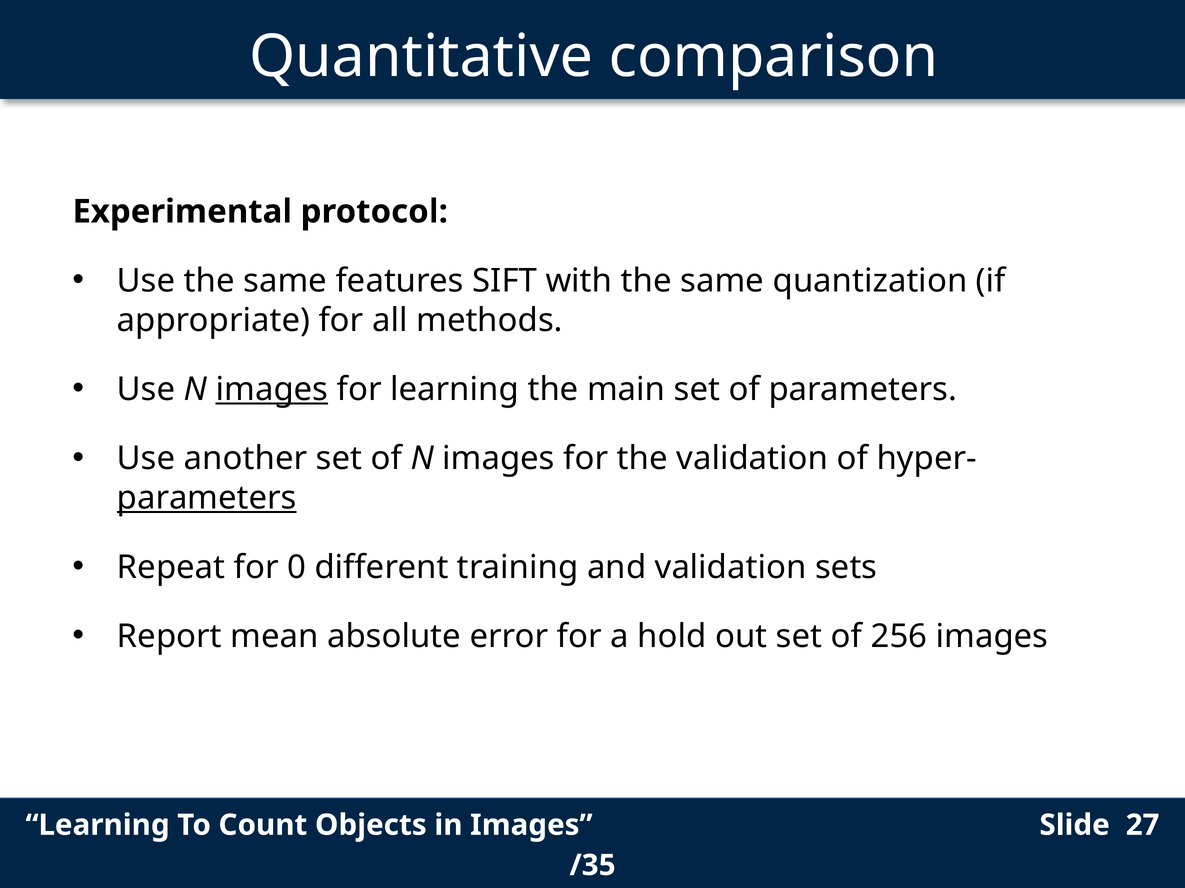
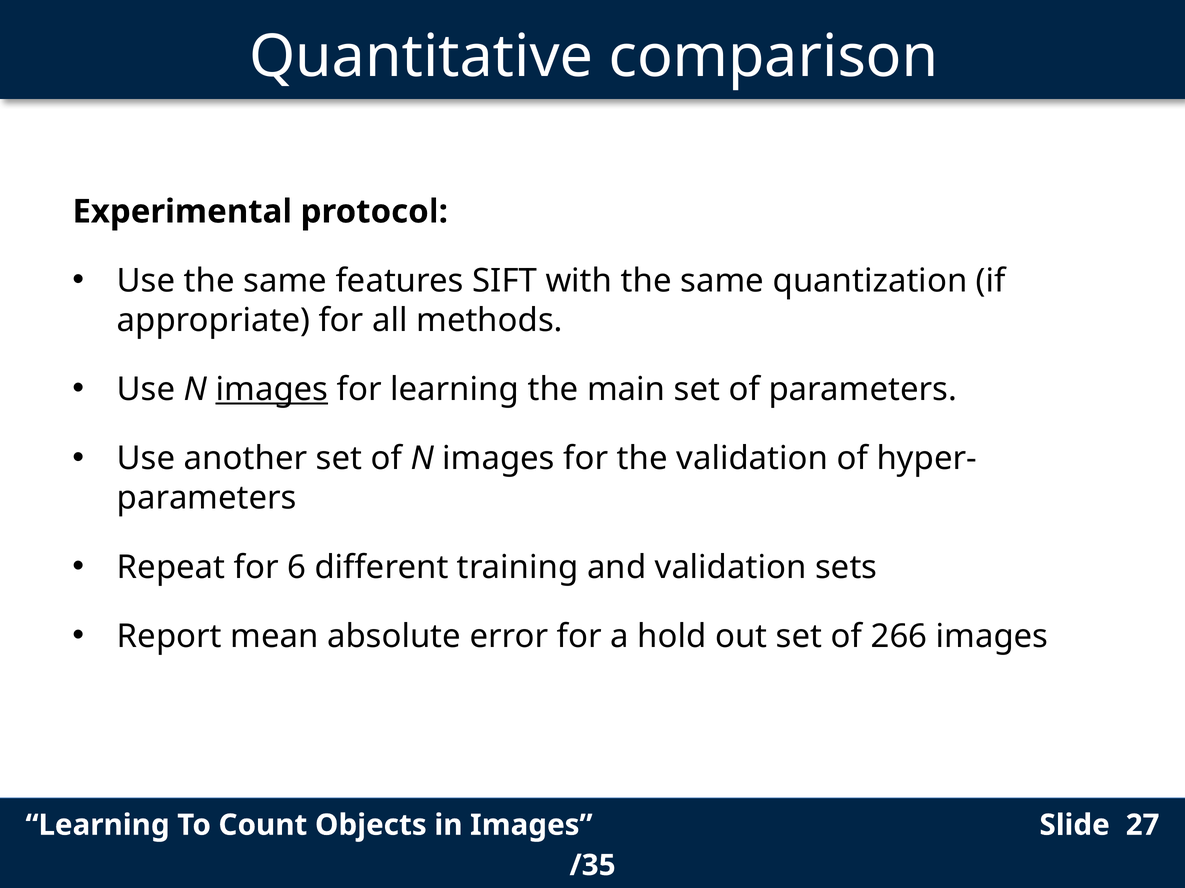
parameters underline: present -> none (207, 498)
0: 0 -> 6 (297, 568)
256: 256 -> 266 (899, 637)
